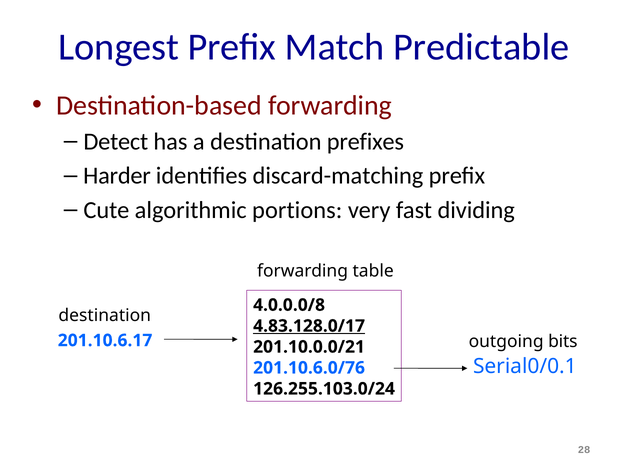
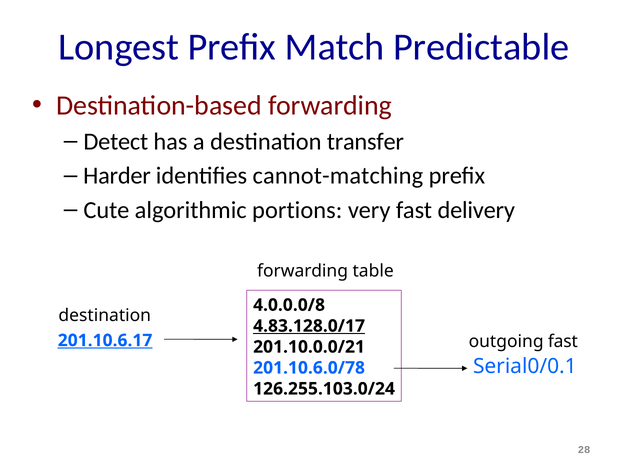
prefixes: prefixes -> transfer (365, 142)
discard-matching: discard-matching -> cannot-matching (338, 176)
dividing: dividing -> delivery (476, 210)
outgoing bits: bits -> fast (563, 342)
201.10.6.17 underline: none -> present (105, 340)
201.10.6.0/76: 201.10.6.0/76 -> 201.10.6.0/78 (309, 368)
